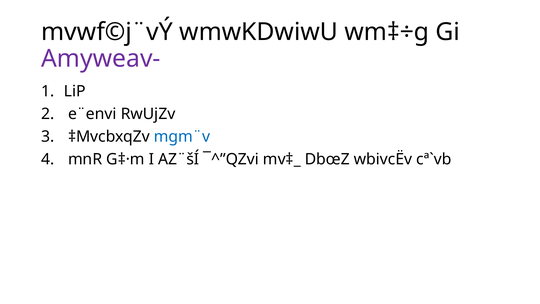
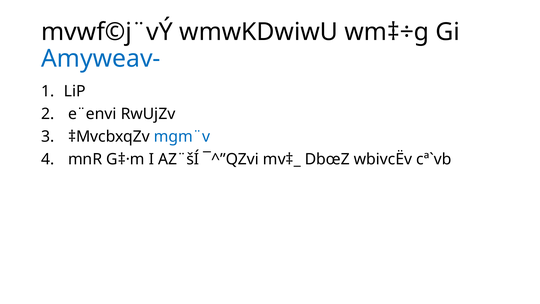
Amyweav- colour: purple -> blue (101, 59)
